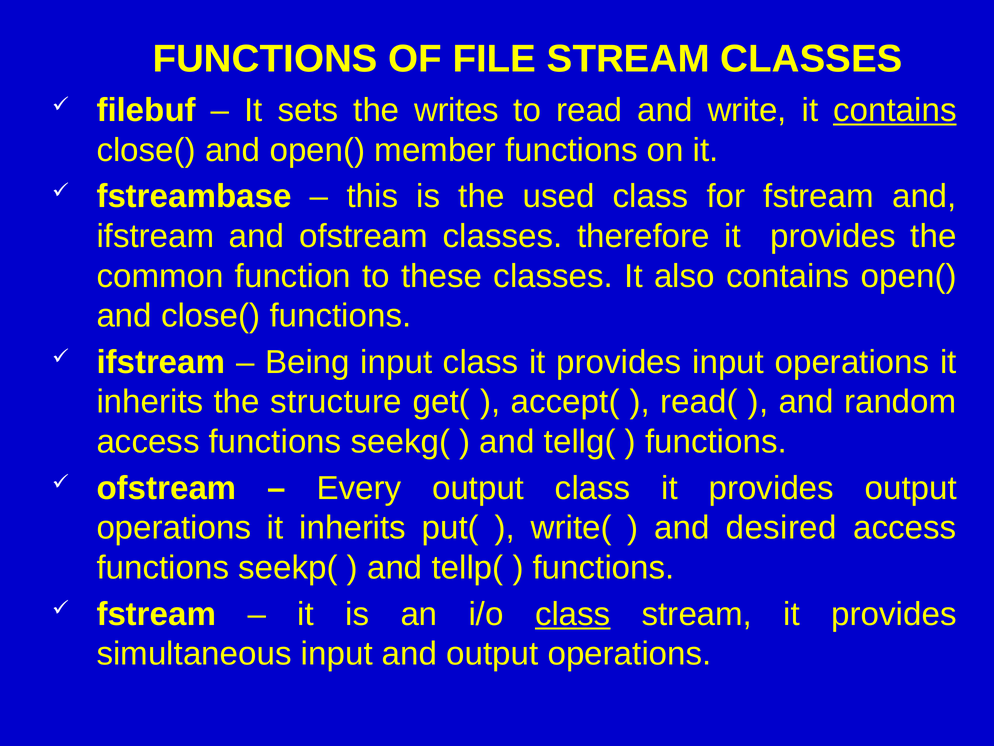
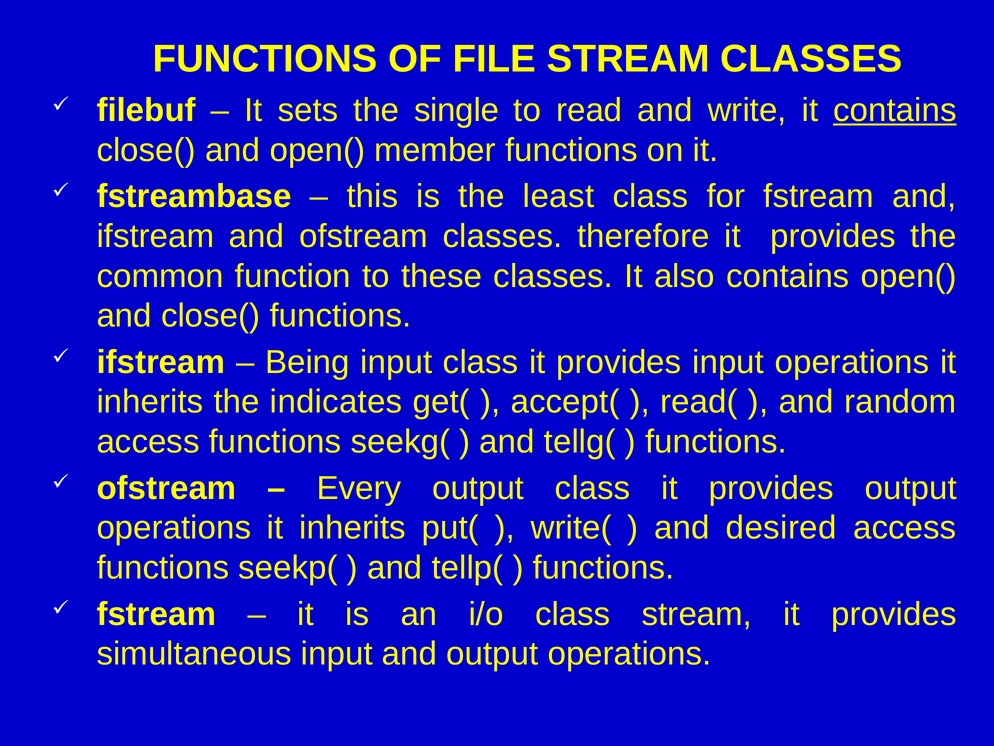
writes: writes -> single (457, 110)
used: used -> least (559, 196)
structure: structure -> indicates (336, 402)
class underline: present -> none (573, 614)
